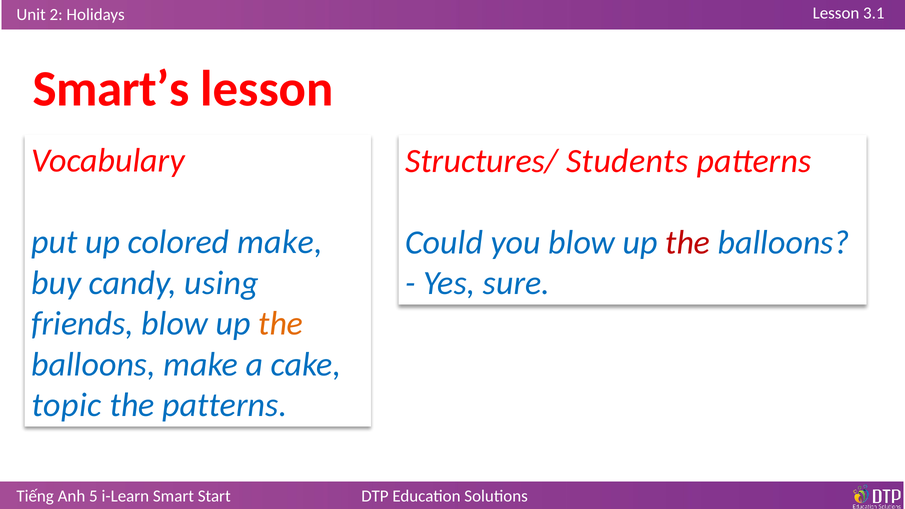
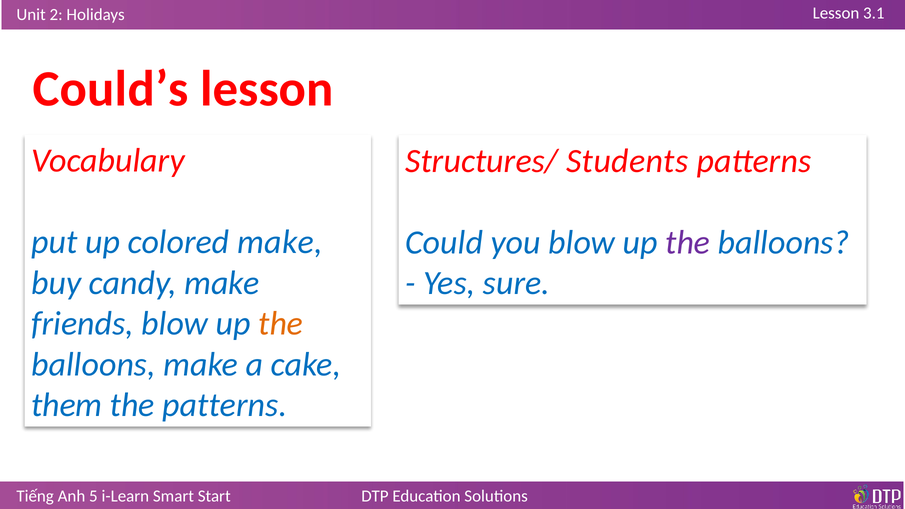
Smart’s: Smart’s -> Could’s (111, 89)
the colour: red -> purple (688, 242)
candy using: using -> make (222, 283)
topic: topic -> them (67, 405)
